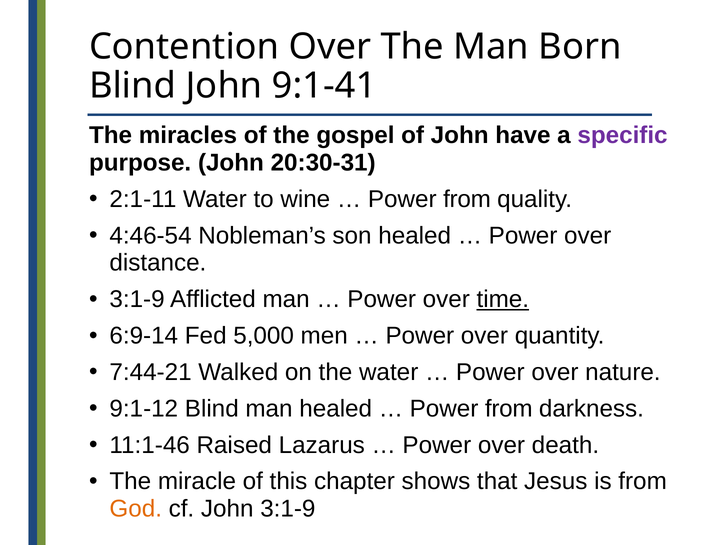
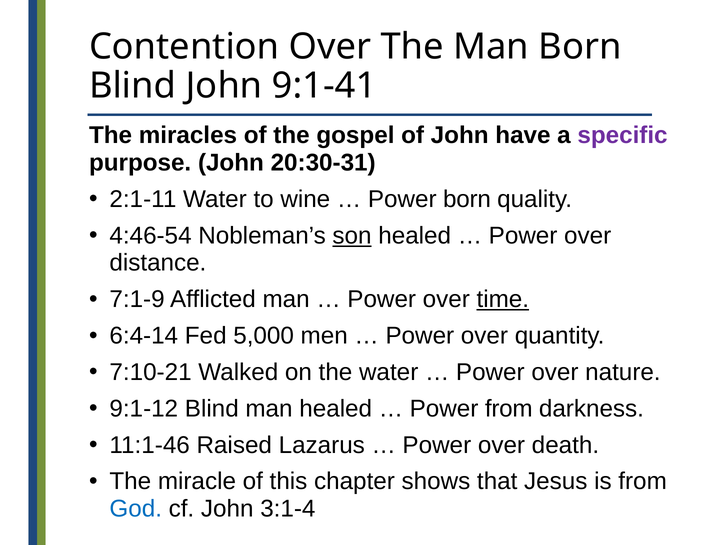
from: from -> born (467, 199)
son underline: none -> present (352, 236)
3:1-9: 3:1-9 -> 7:1-9 (137, 300)
6:9-14: 6:9-14 -> 6:4-14 (144, 336)
7:44-21: 7:44-21 -> 7:10-21 (151, 372)
God colour: orange -> blue (136, 509)
John 3:1-9: 3:1-9 -> 3:1-4 (288, 509)
